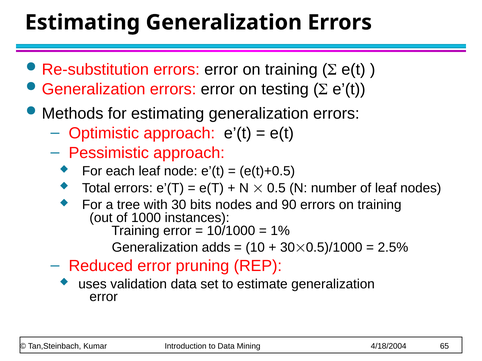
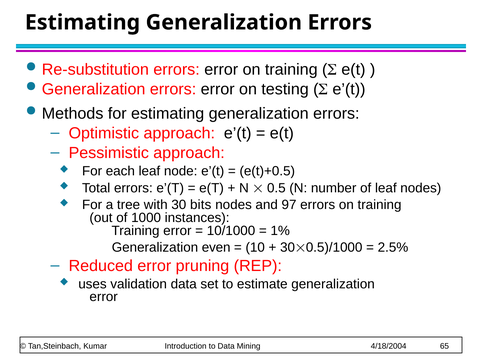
90: 90 -> 97 (289, 205)
adds: adds -> even (216, 248)
